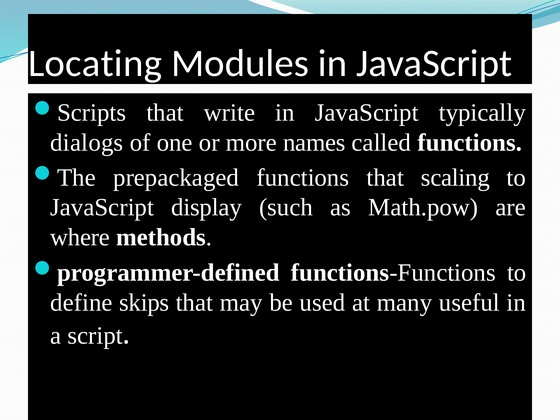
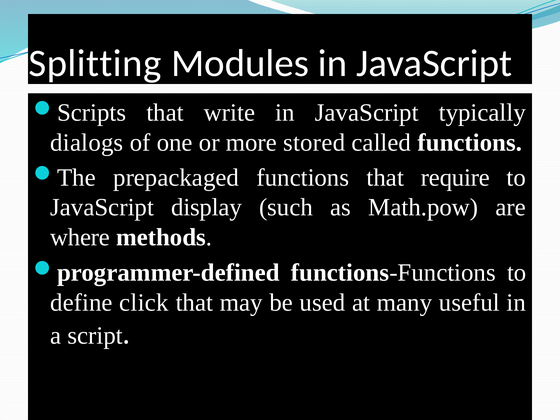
Locating: Locating -> Splitting (95, 63)
names: names -> stored (314, 143)
scaling: scaling -> require (455, 177)
skips: skips -> click (144, 303)
